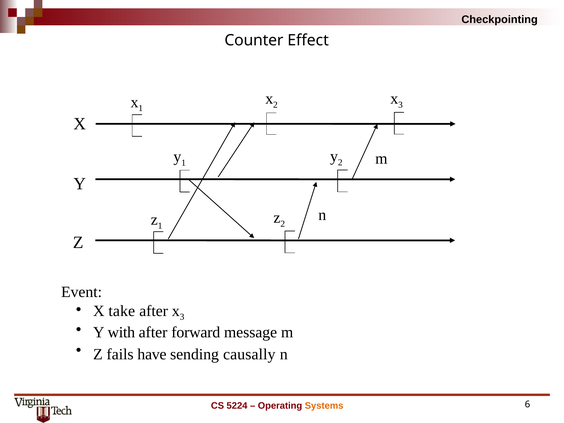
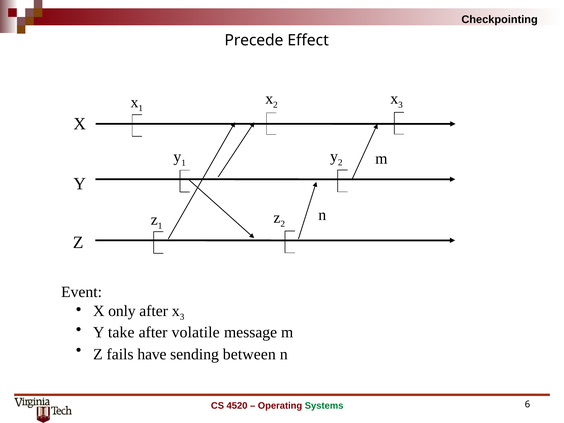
Counter: Counter -> Precede (254, 40)
take: take -> only (122, 311)
with: with -> take (121, 332)
forward: forward -> volatile (196, 332)
causally: causally -> between (249, 354)
5224: 5224 -> 4520 (237, 406)
Systems colour: orange -> green (324, 406)
